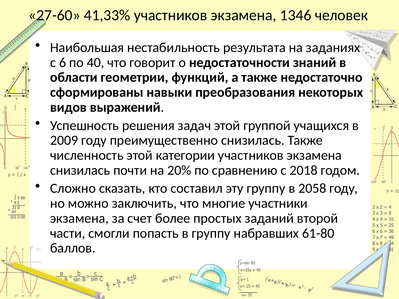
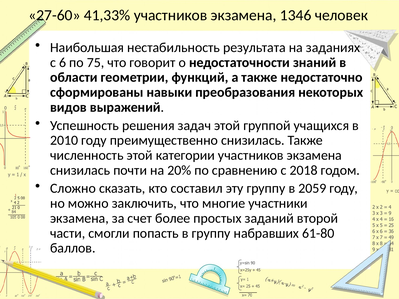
40: 40 -> 75 (96, 63)
2009: 2009 -> 2010 (64, 140)
2058: 2058 -> 2059 (312, 189)
